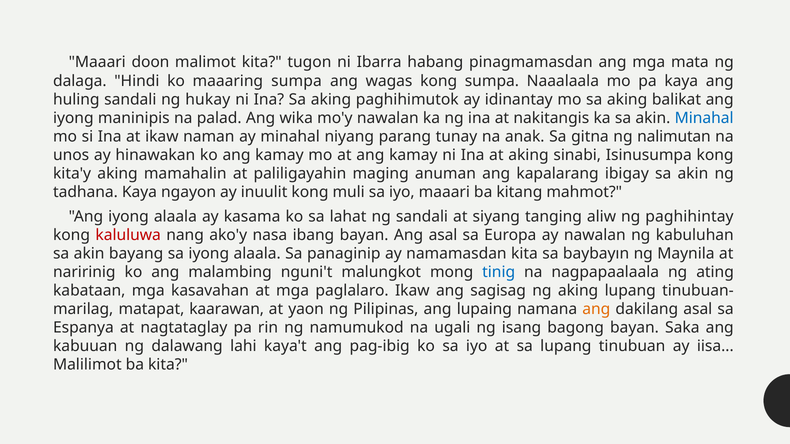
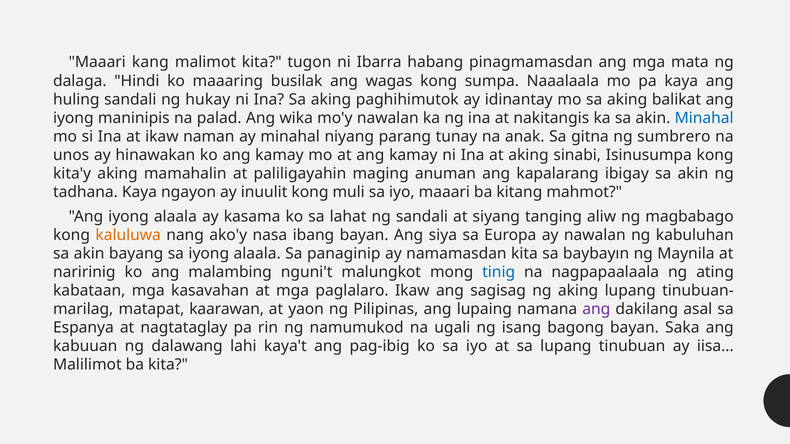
doon: doon -> kang (150, 62)
maaaring sumpa: sumpa -> busilak (297, 81)
nalimutan: nalimutan -> sumbrero (674, 137)
paghihintay: paghihintay -> magbabago (690, 217)
kaluluwa colour: red -> orange (128, 235)
Ang asal: asal -> siya (443, 235)
ang colour: orange -> purple (596, 309)
